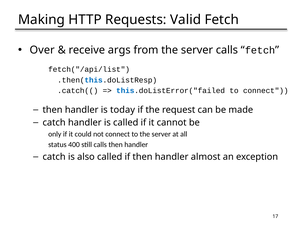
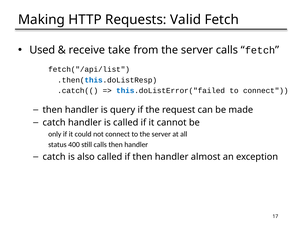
Over: Over -> Used (42, 50)
args: args -> take (119, 50)
today: today -> query (123, 109)
